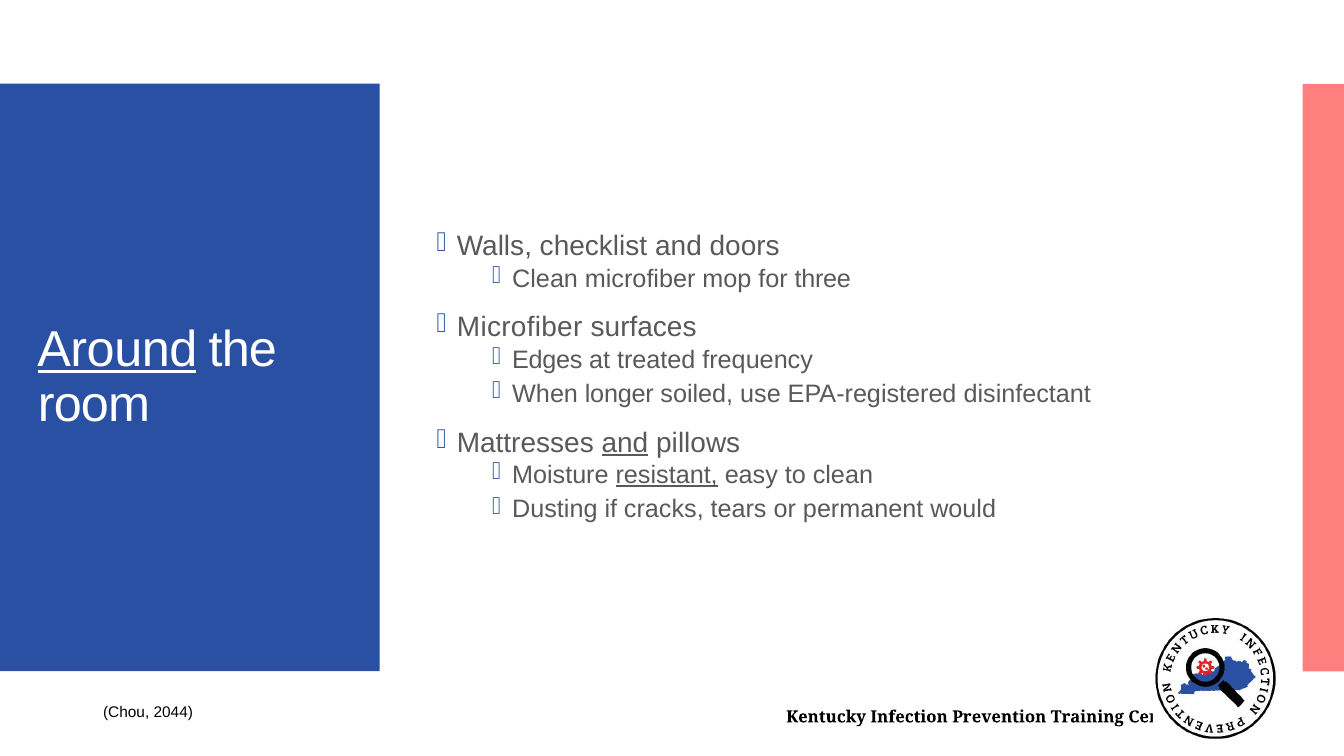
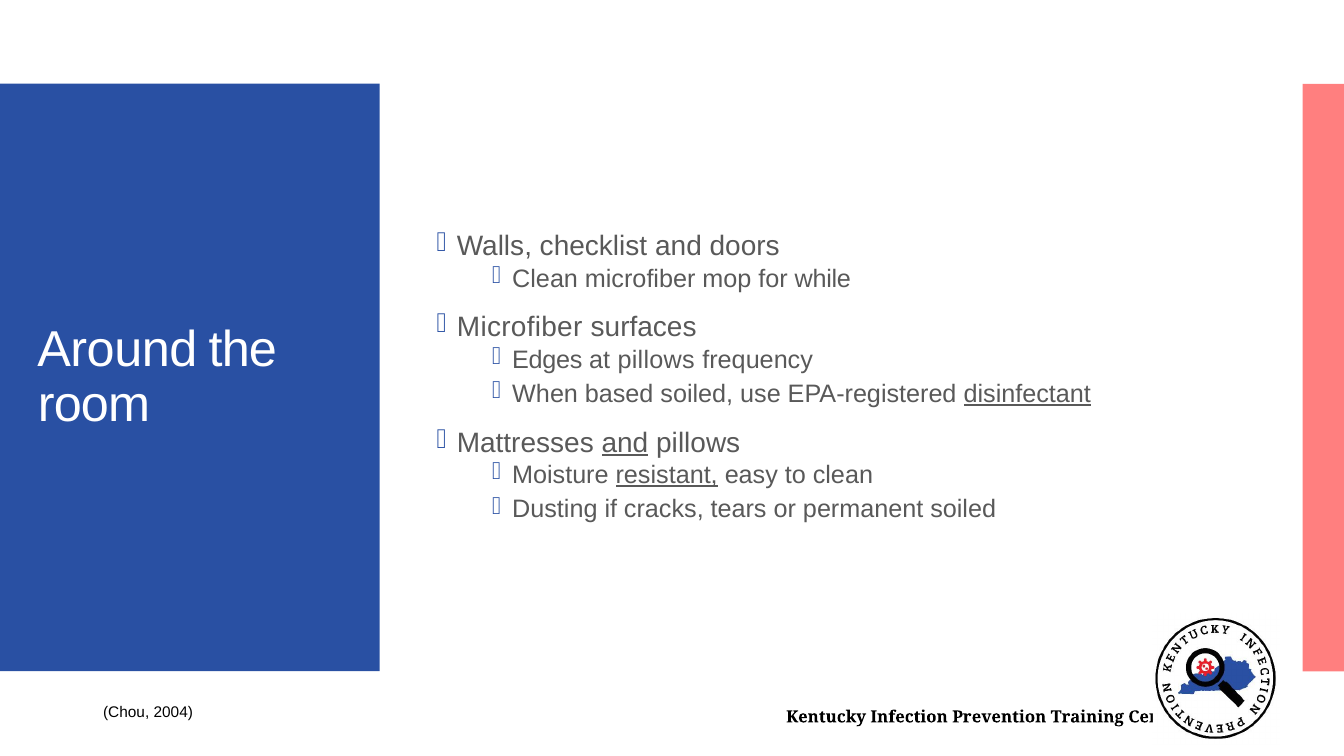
three: three -> while (823, 279)
Around underline: present -> none (117, 350)
at treated: treated -> pillows (656, 360)
longer: longer -> based (619, 394)
disinfectant underline: none -> present (1027, 394)
permanent would: would -> soiled (963, 510)
2044: 2044 -> 2004 (173, 713)
